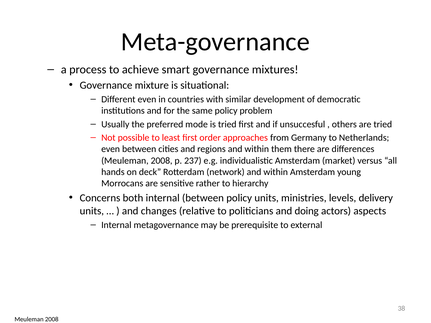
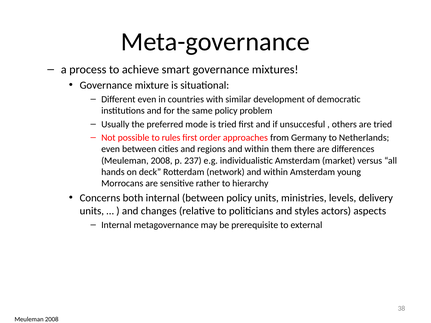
least: least -> rules (171, 138)
doing: doing -> styles (307, 211)
